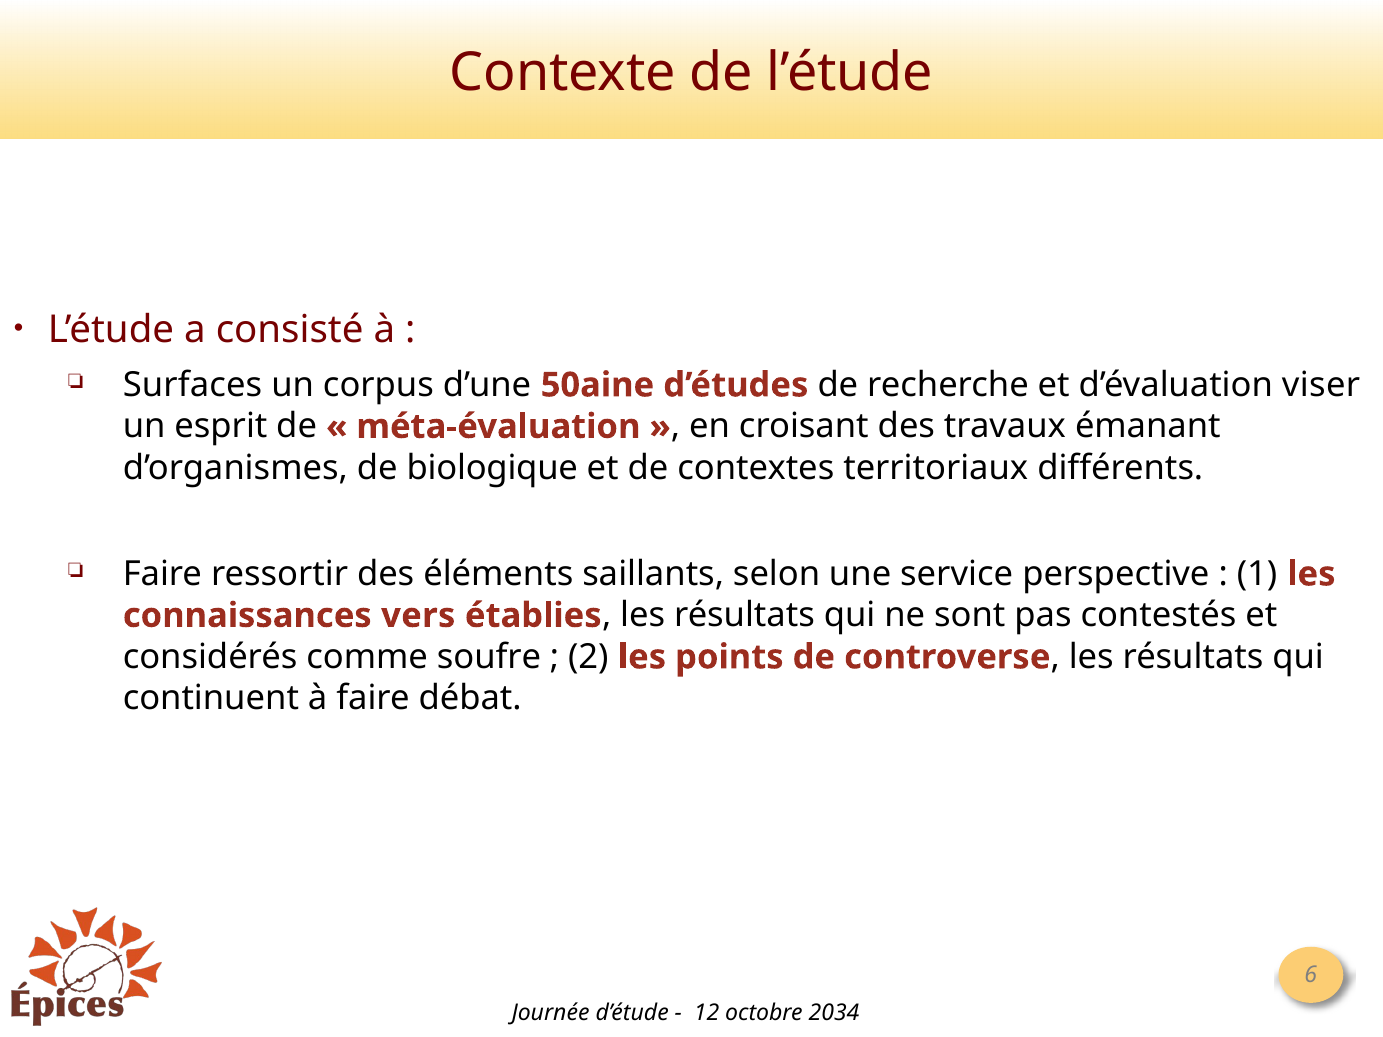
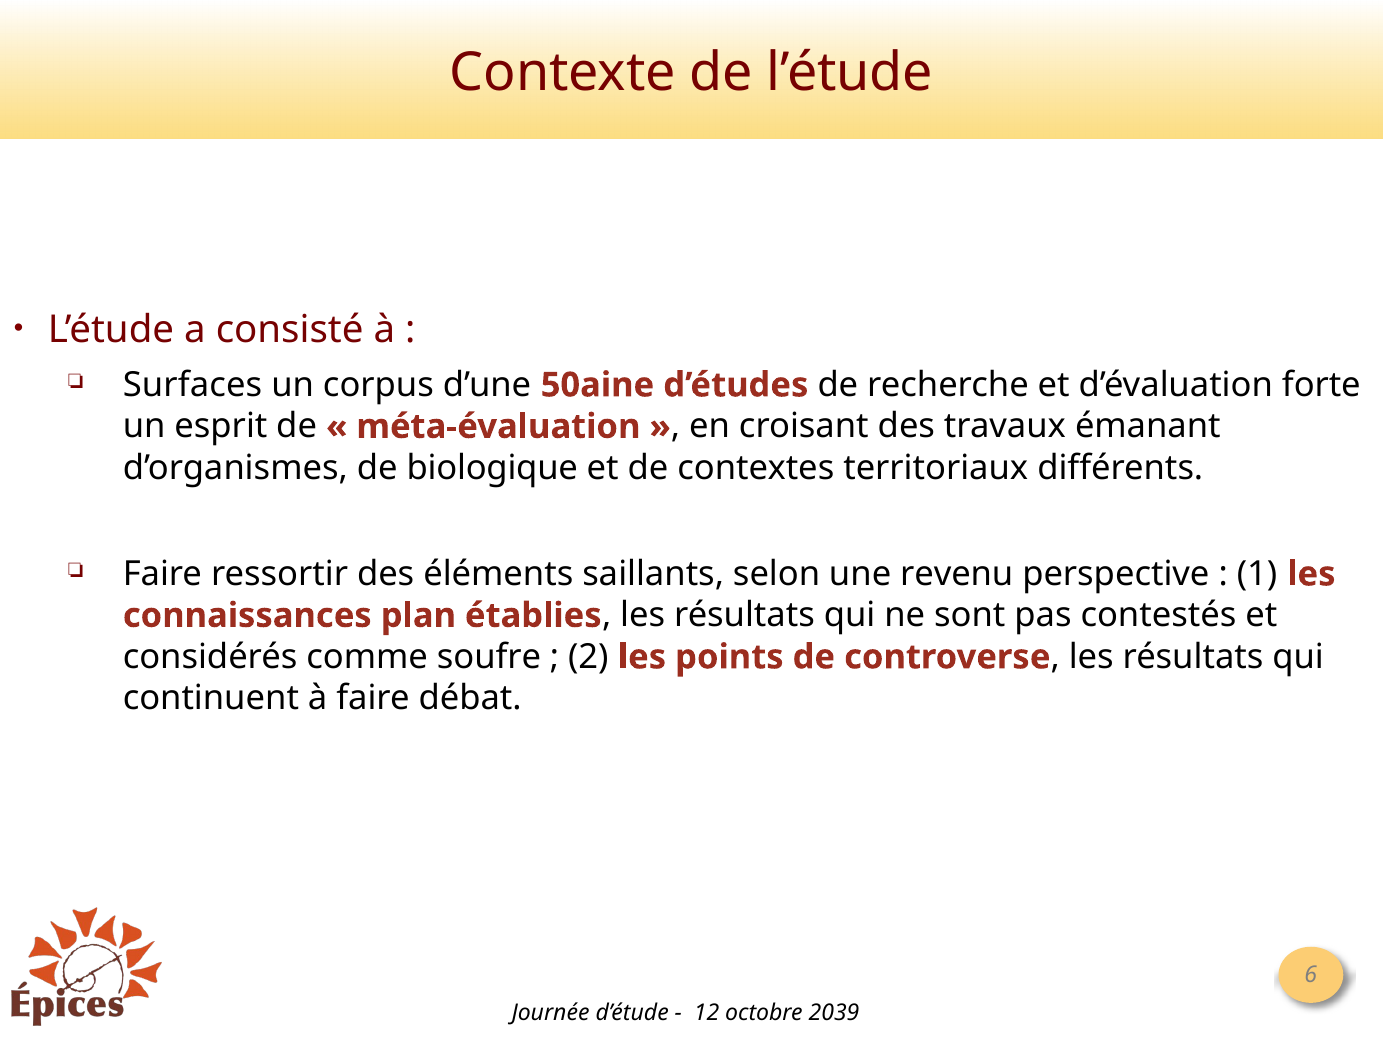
viser: viser -> forte (1321, 385)
service: service -> revenu (957, 574)
vers: vers -> plan (418, 616)
2034: 2034 -> 2039 (834, 1013)
